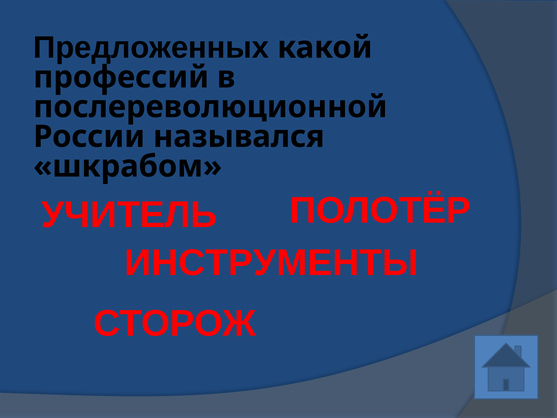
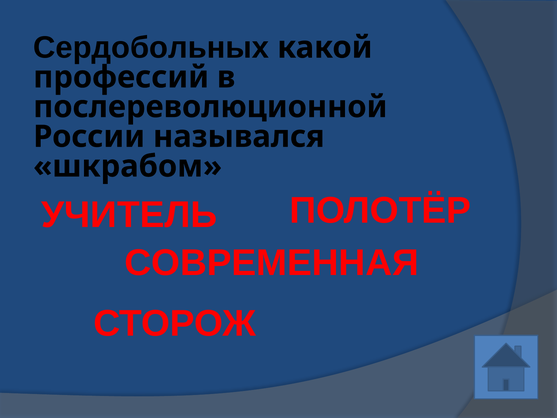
Предложенных: Предложенных -> Сердобольных (151, 47)
ИНСТРУМЕНТЫ: ИНСТРУМЕНТЫ -> СОВРЕМЕННАЯ (272, 263)
